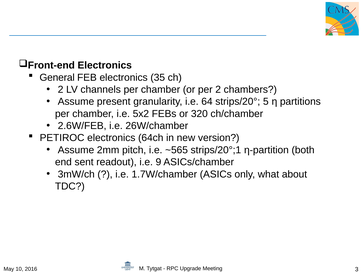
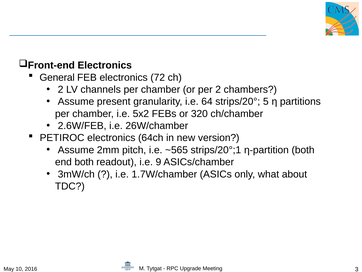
35: 35 -> 72 (158, 77)
end sent: sent -> both (84, 162)
